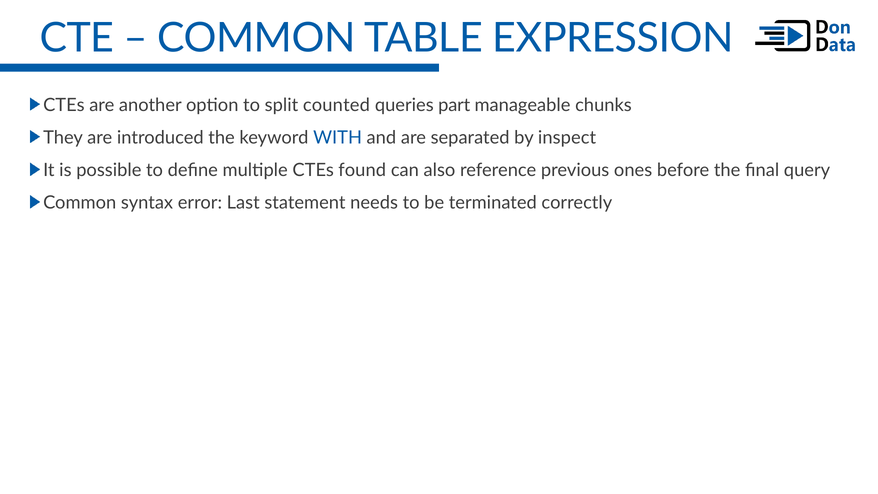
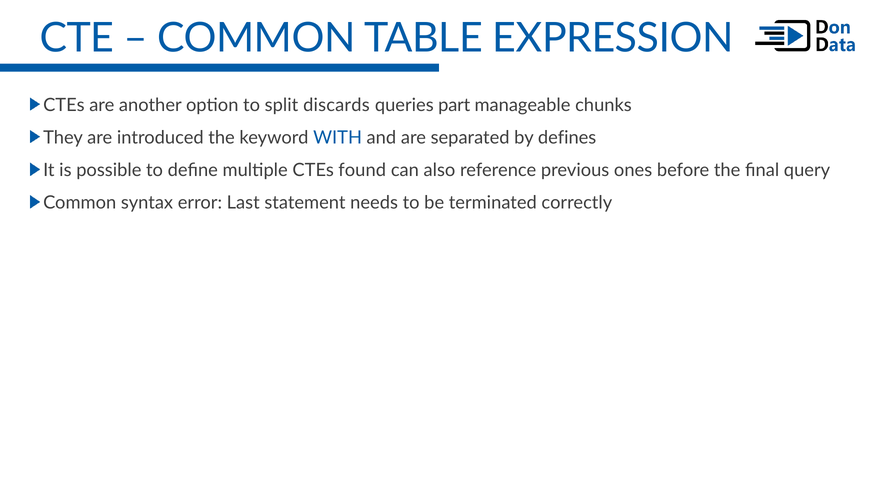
counted: counted -> discards (336, 105)
inspect: inspect -> defines (567, 138)
